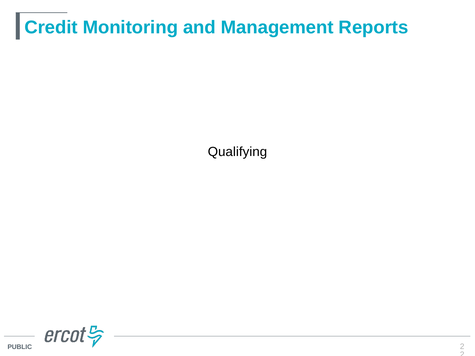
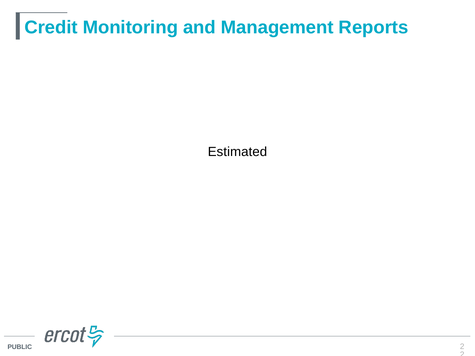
Qualifying: Qualifying -> Estimated (237, 152)
